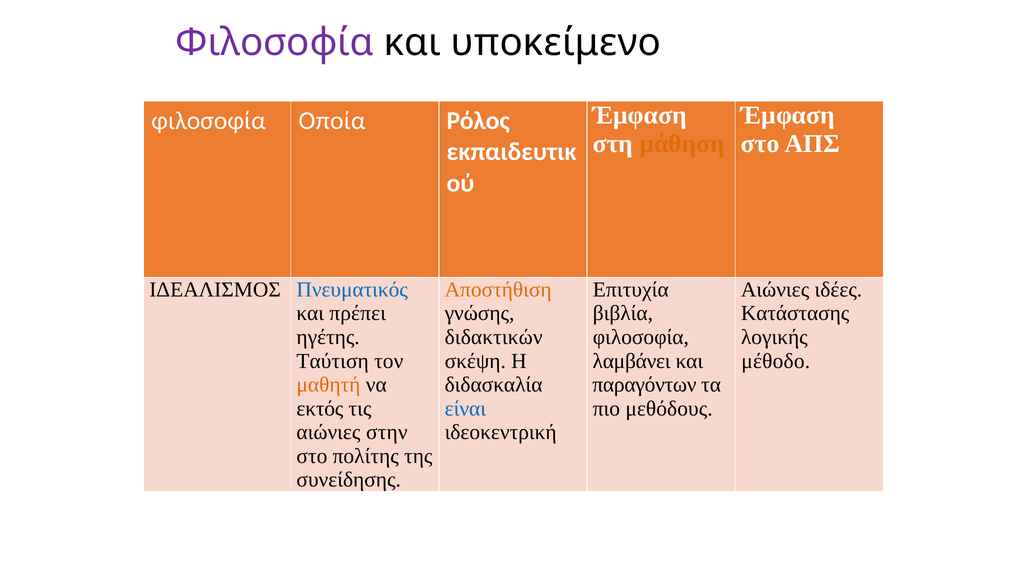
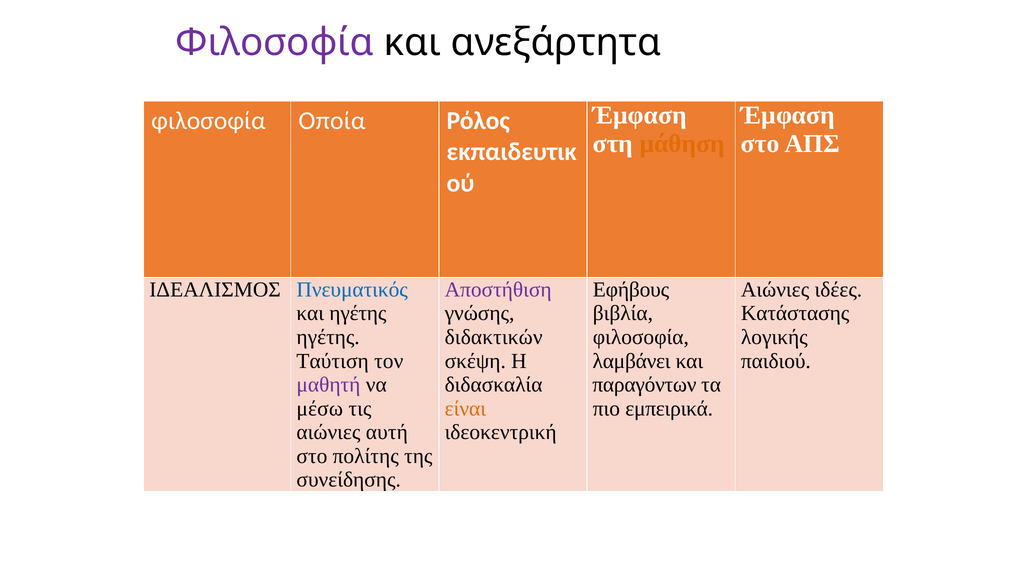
υποκείμενο: υποκείμενο -> ανεξάρτητα (556, 42)
Αποστήθιση colour: orange -> purple (498, 290)
Επιτυχία: Επιτυχία -> Εφήβους (631, 290)
και πρέπει: πρέπει -> ηγέτης (358, 313)
μέθοδο: μέθοδο -> παιδιού (776, 361)
μαθητή colour: orange -> purple (328, 384)
εκτός: εκτός -> μέσω (320, 408)
είναι colour: blue -> orange (465, 408)
μεθόδους: μεθόδους -> εμπειρικά (669, 408)
στην: στην -> αυτή (387, 432)
